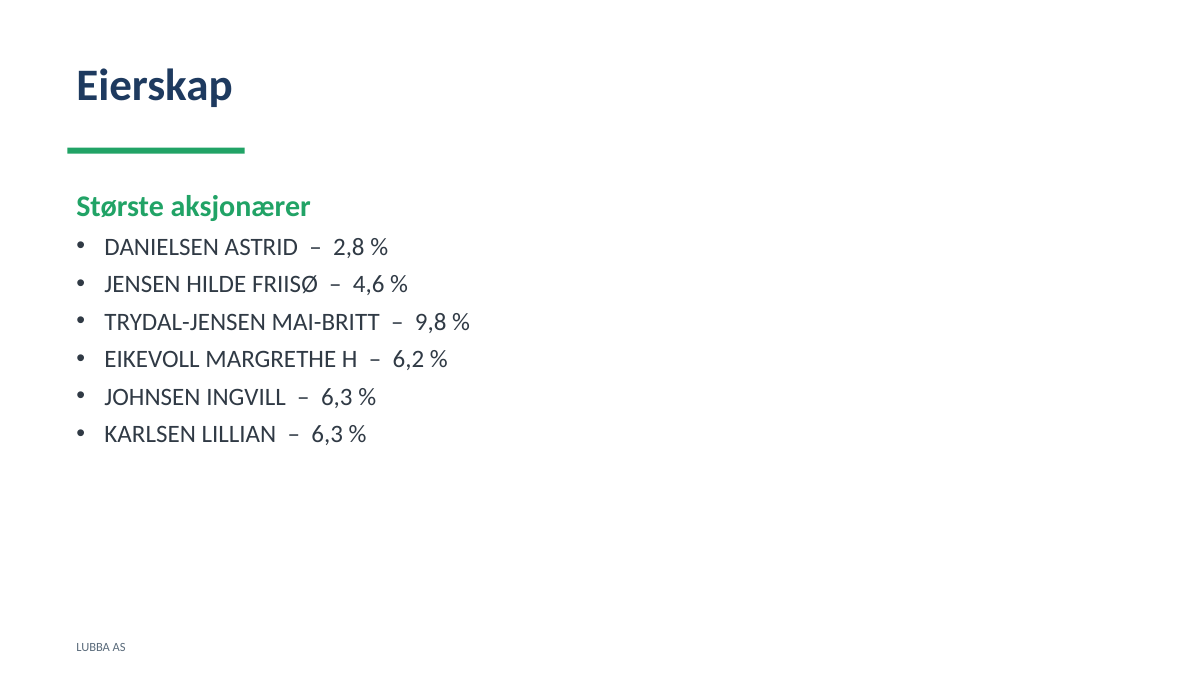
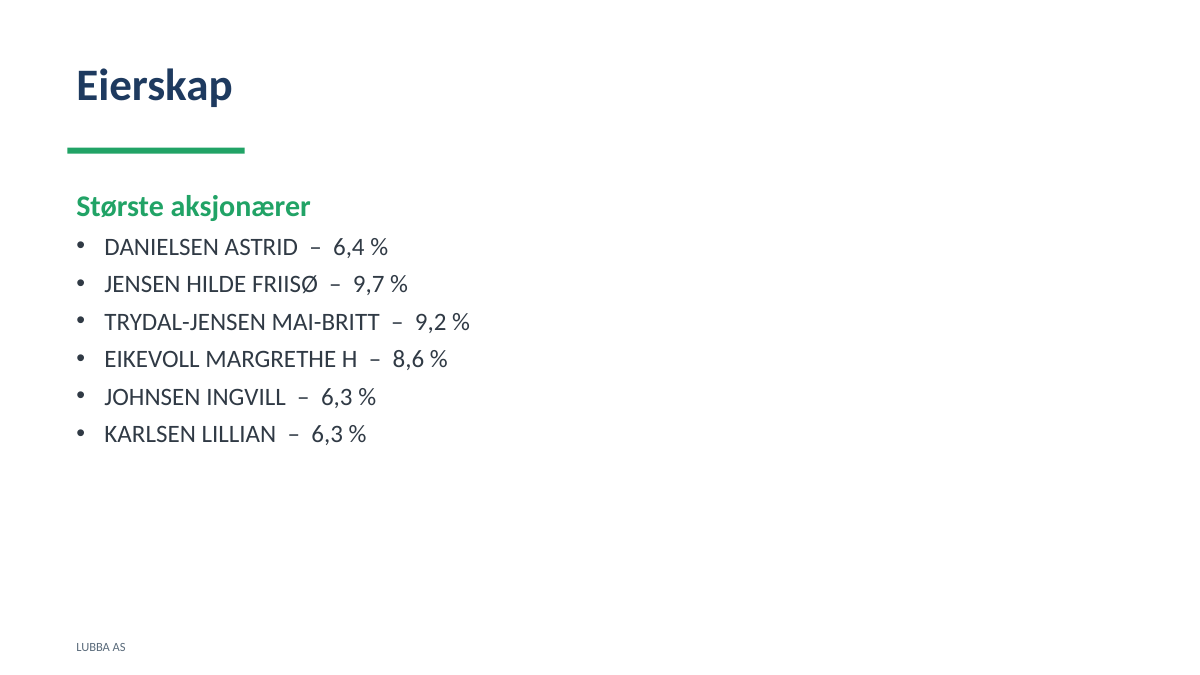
2,8: 2,8 -> 6,4 (349, 247)
4,6: 4,6 -> 9,7 (369, 284)
9,8: 9,8 -> 9,2 (431, 322)
6,2: 6,2 -> 8,6 (408, 359)
